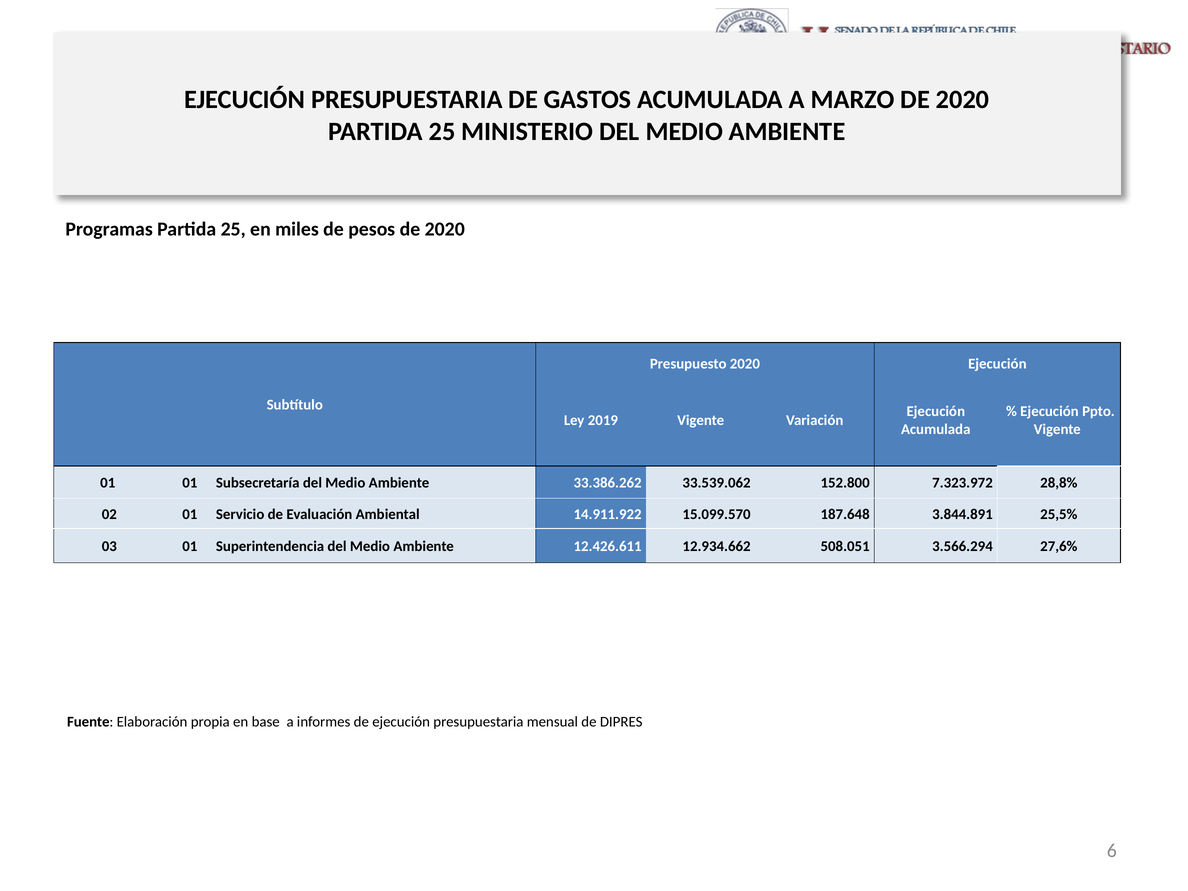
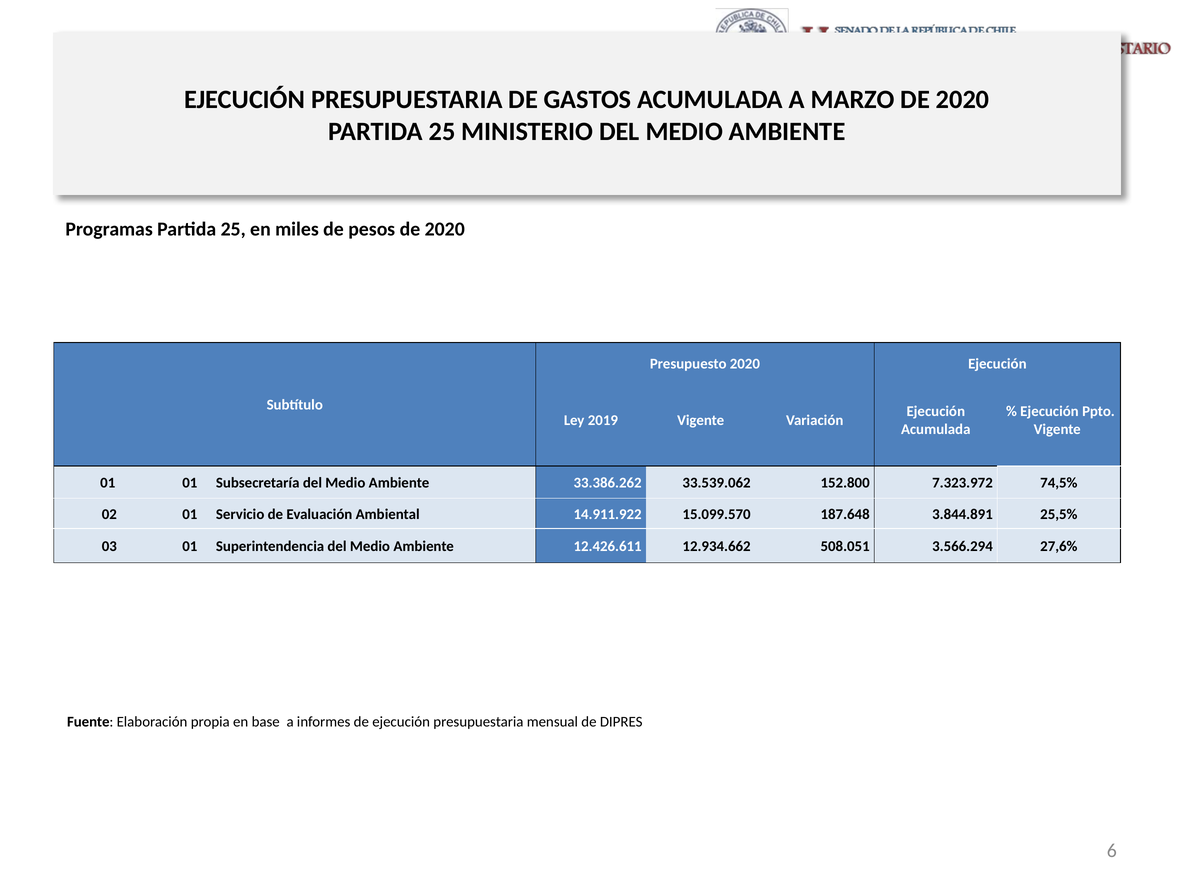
28,8%: 28,8% -> 74,5% (1059, 483)
